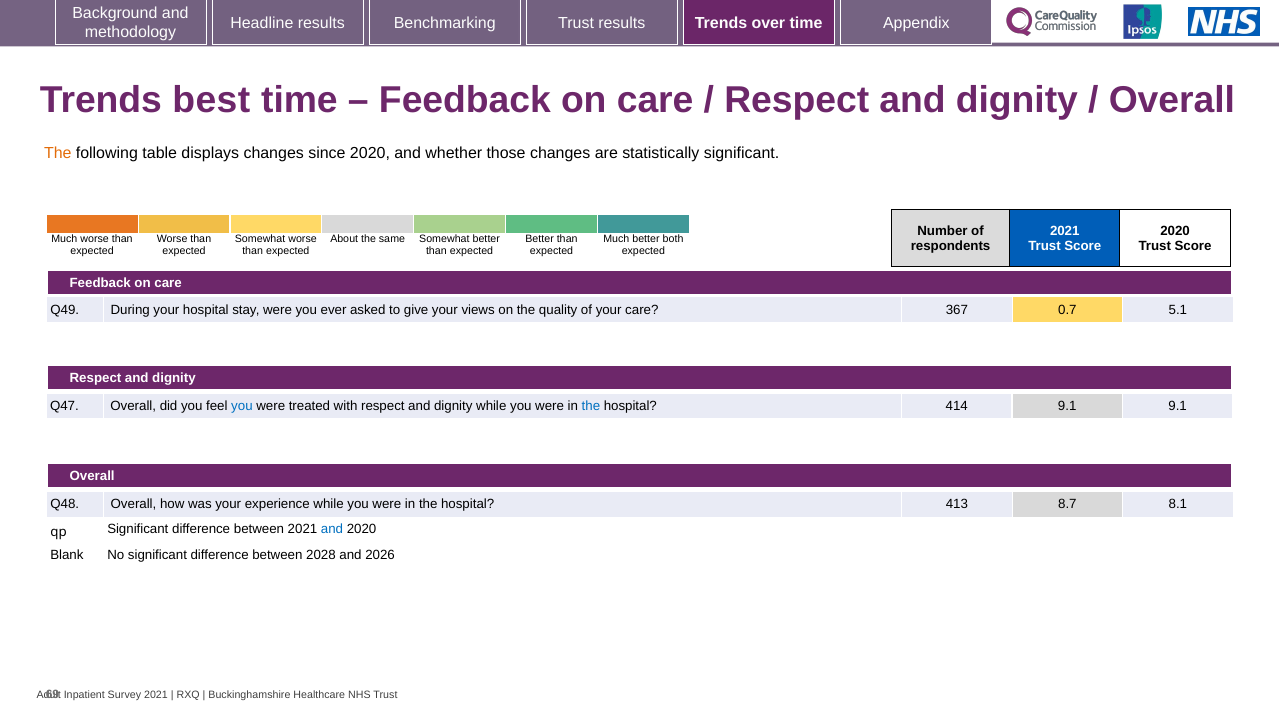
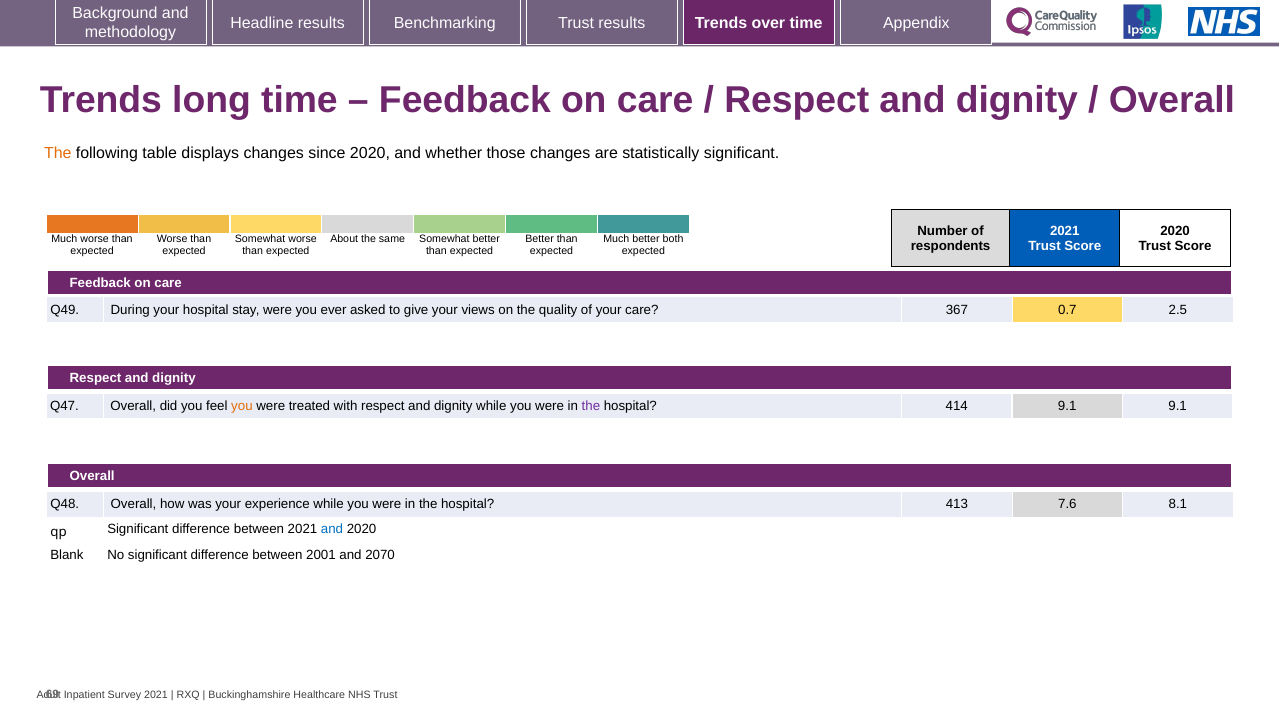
best: best -> long (212, 100)
5.1: 5.1 -> 2.5 (1178, 309)
you colour: blue -> orange (242, 406)
the colour: blue -> purple (591, 406)
8.7: 8.7 -> 7.6 (1067, 504)
2028: 2028 -> 2001 (321, 555)
2026: 2026 -> 2070 (380, 555)
